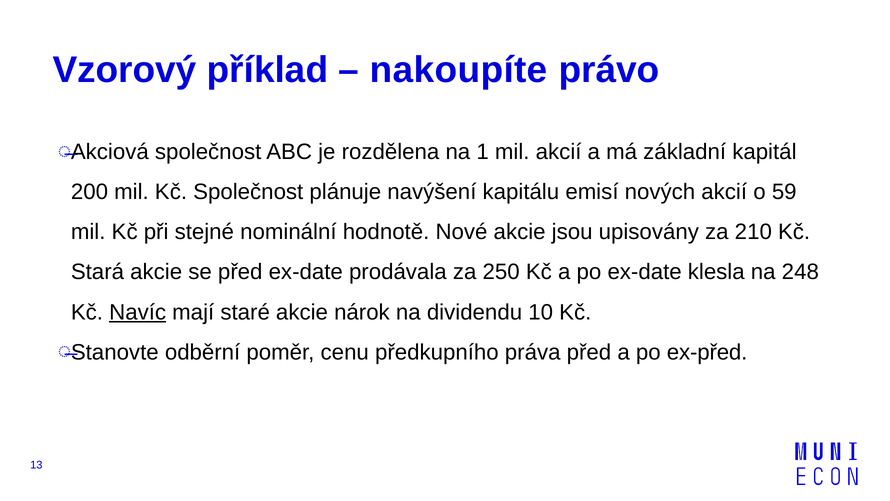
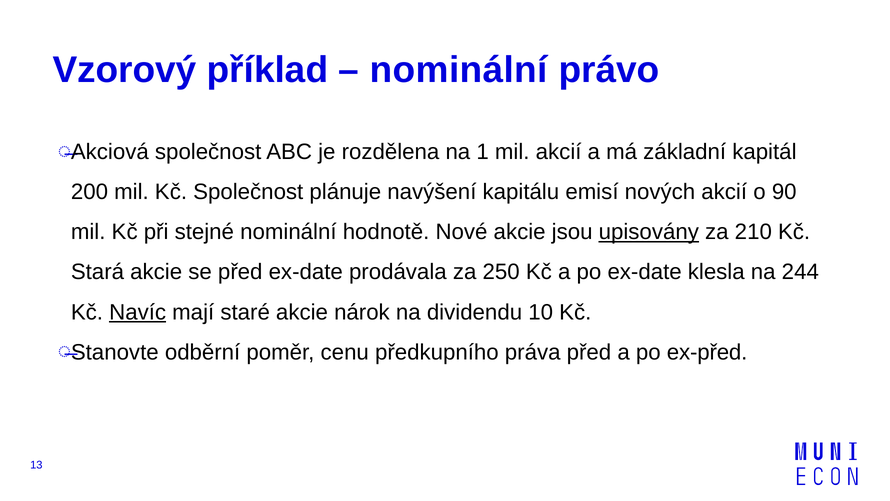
nakoupíte: nakoupíte -> nominální (459, 70)
59: 59 -> 90 (784, 192)
upisovány underline: none -> present (649, 232)
248: 248 -> 244 (800, 272)
